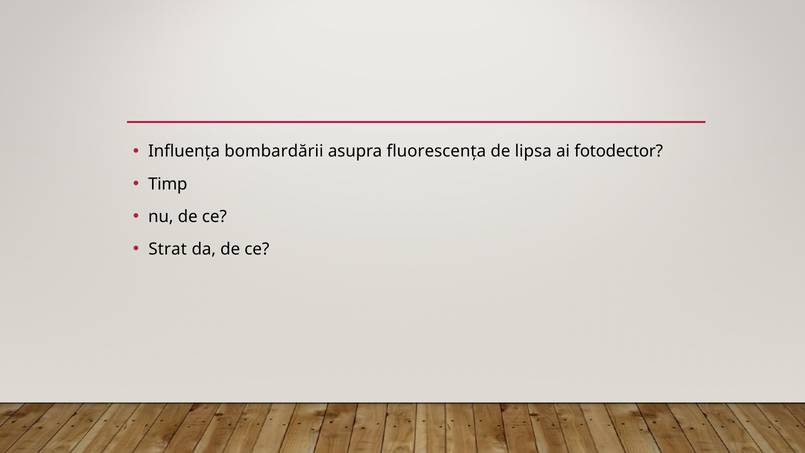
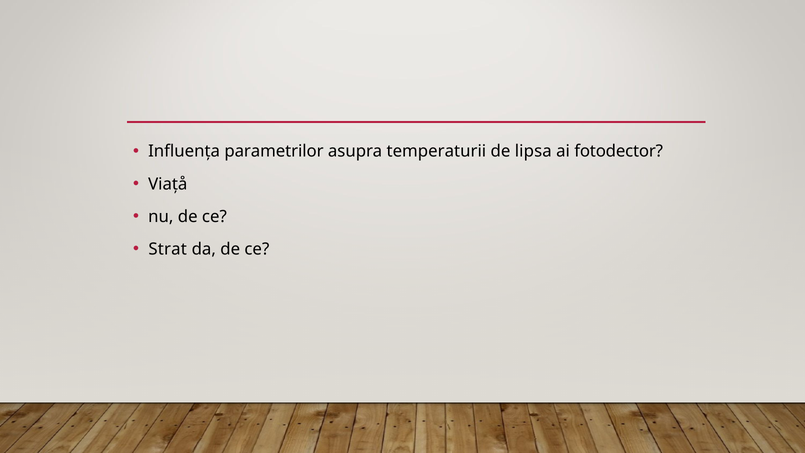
bombardării: bombardării -> parametrilor (274, 151)
fluorescența: fluorescența -> temperaturii (436, 151)
Timp: Timp -> Viațå (168, 184)
